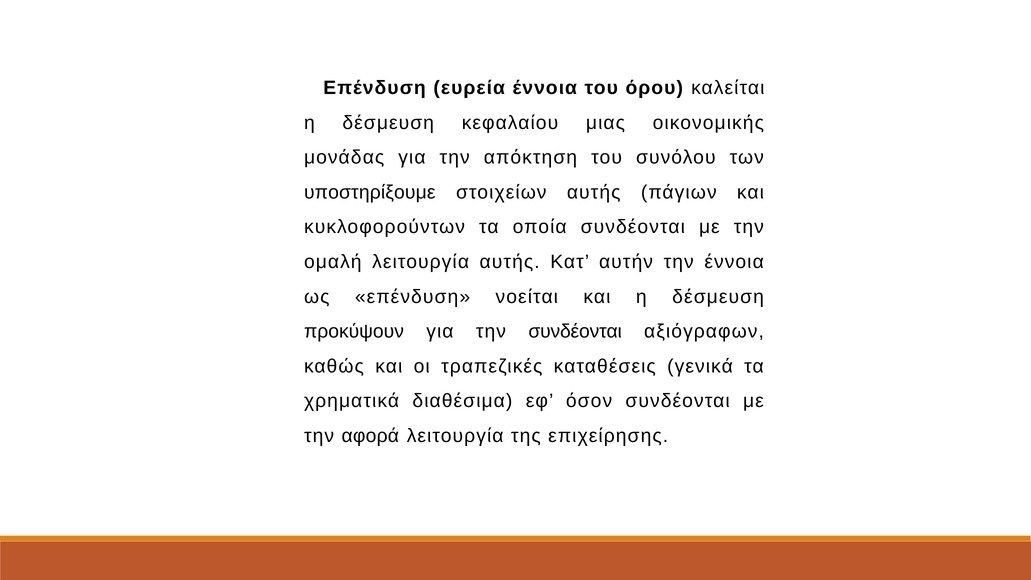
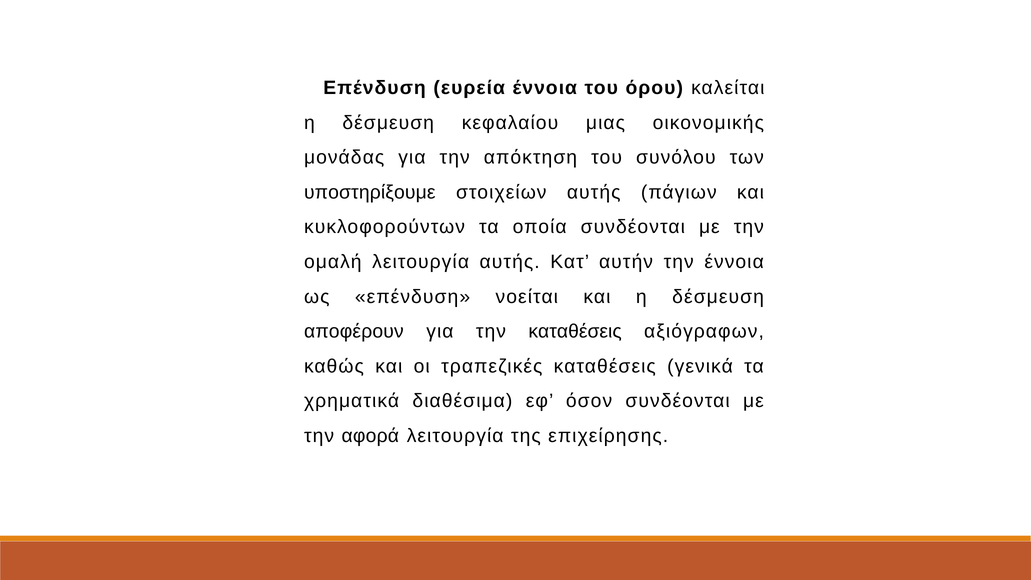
προκύψουν: προκύψουν -> αποφέρουν (354, 331)
την συνδέονται: συνδέονται -> καταθέσεις (575, 331)
